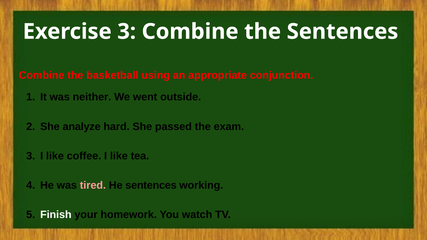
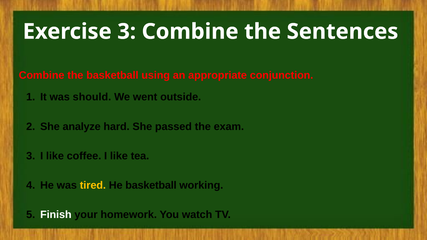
neither: neither -> should (92, 97)
tired colour: pink -> yellow (93, 186)
He sentences: sentences -> basketball (151, 186)
